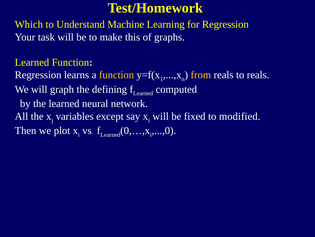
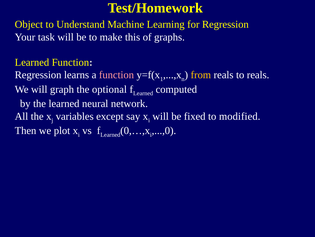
Which: Which -> Object (29, 24)
function colour: yellow -> pink (116, 75)
defining: defining -> optional (109, 89)
